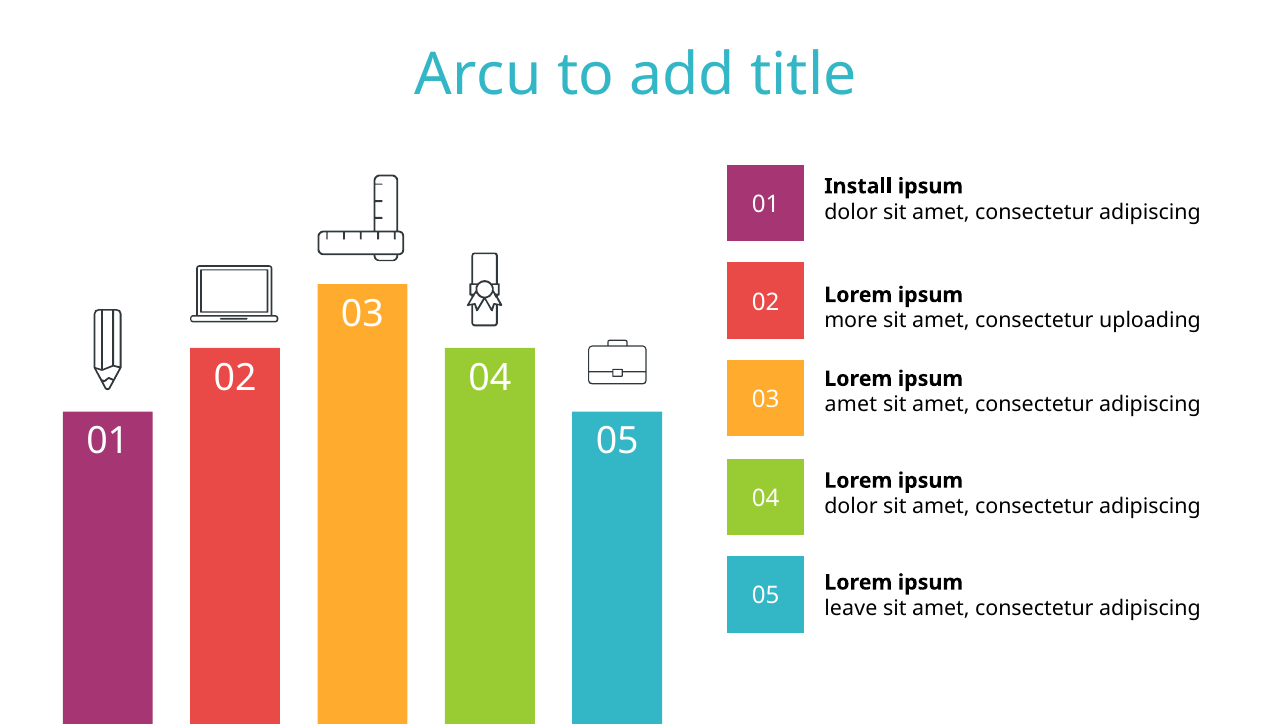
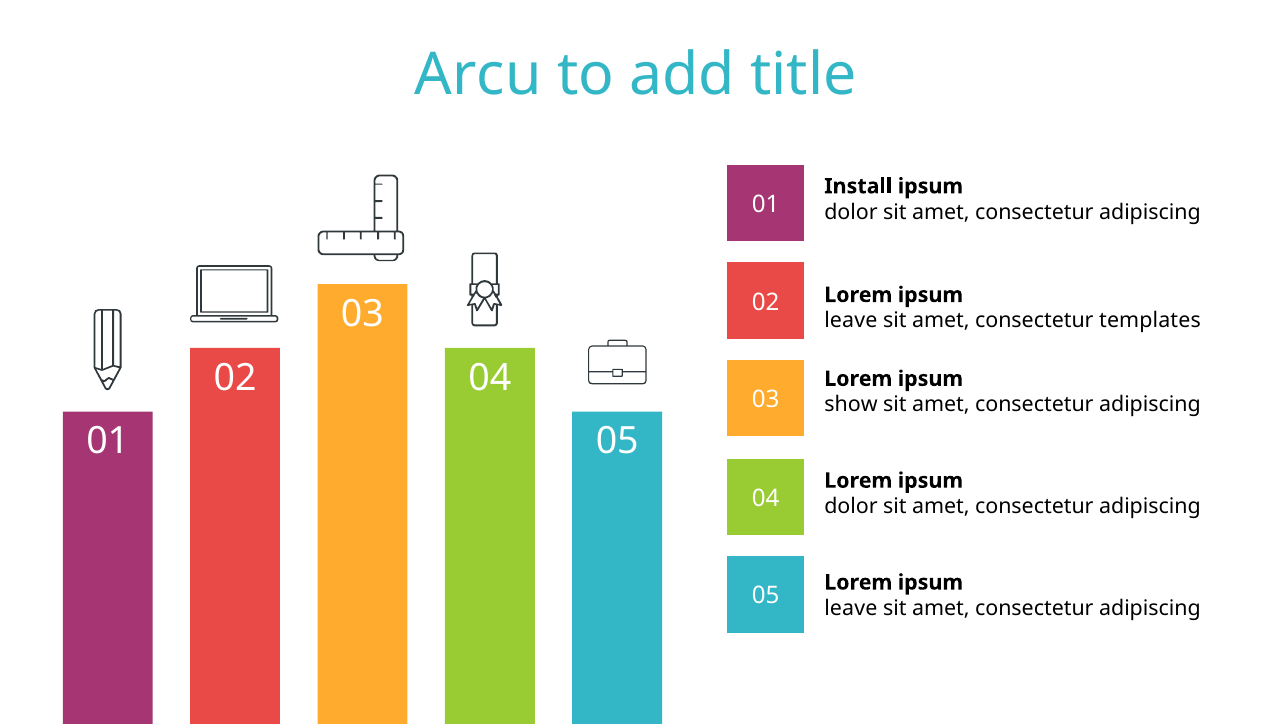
more: more -> leave (851, 321)
uploading: uploading -> templates (1150, 321)
amet: amet -> show (851, 404)
